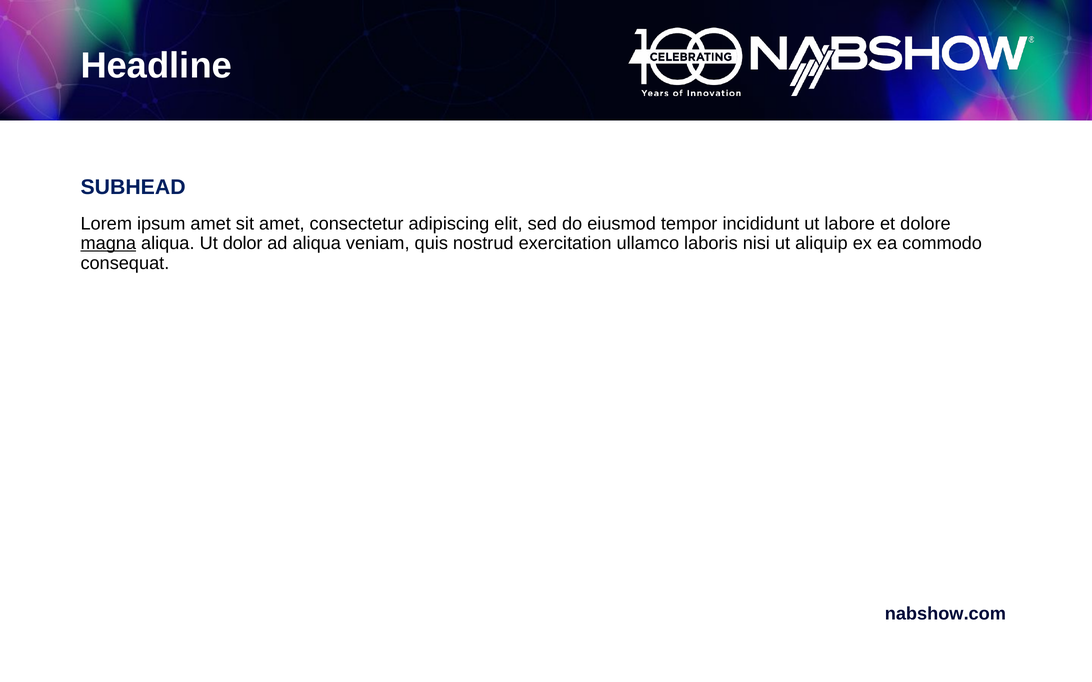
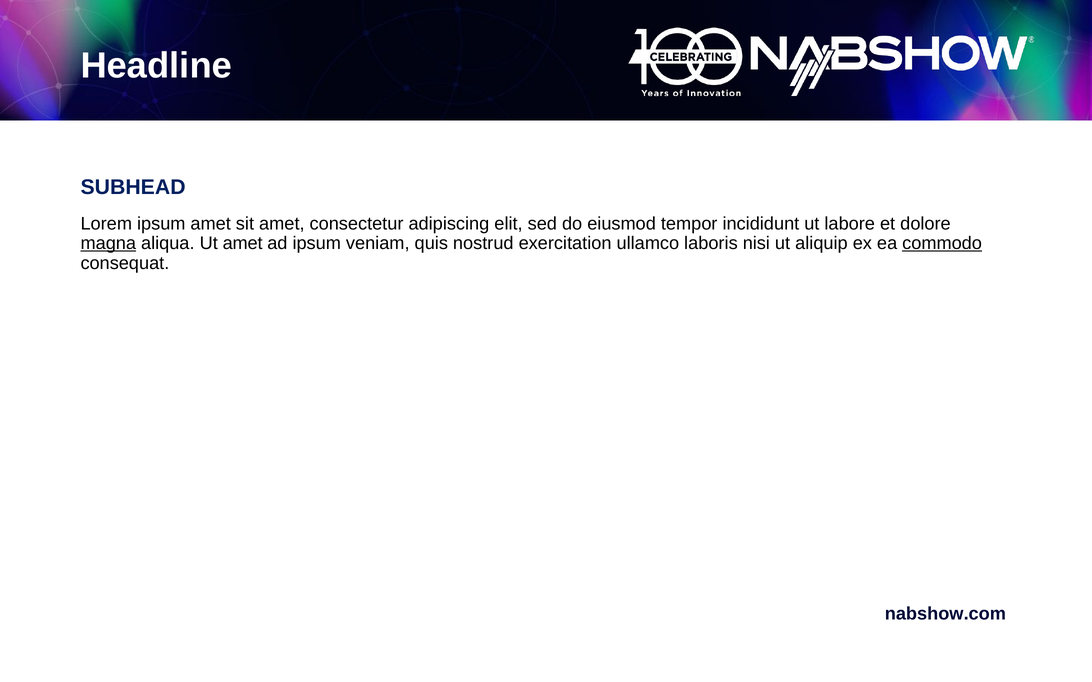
Ut dolor: dolor -> amet (243, 244)
ad aliqua: aliqua -> ipsum (317, 244)
commodo underline: none -> present (942, 244)
